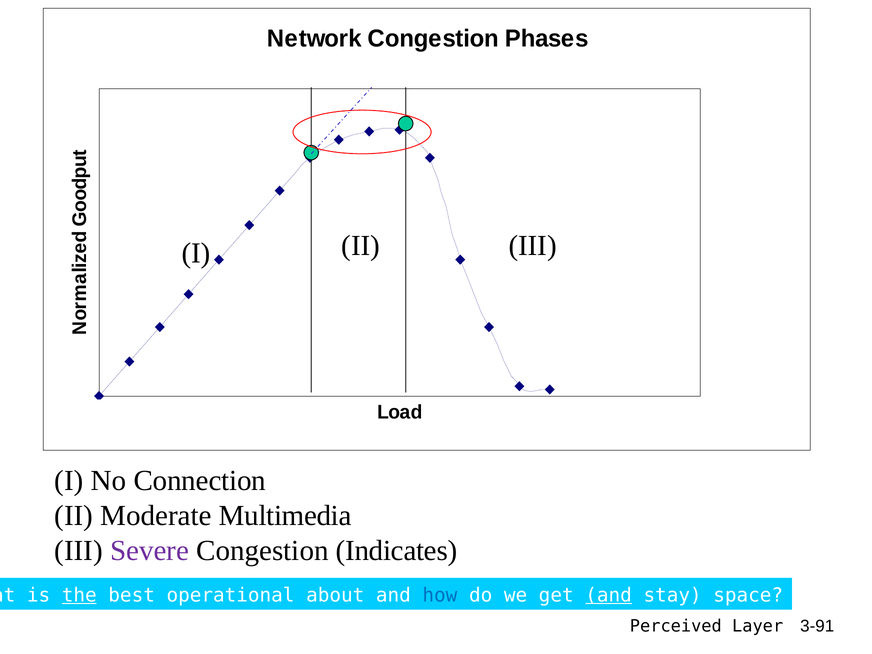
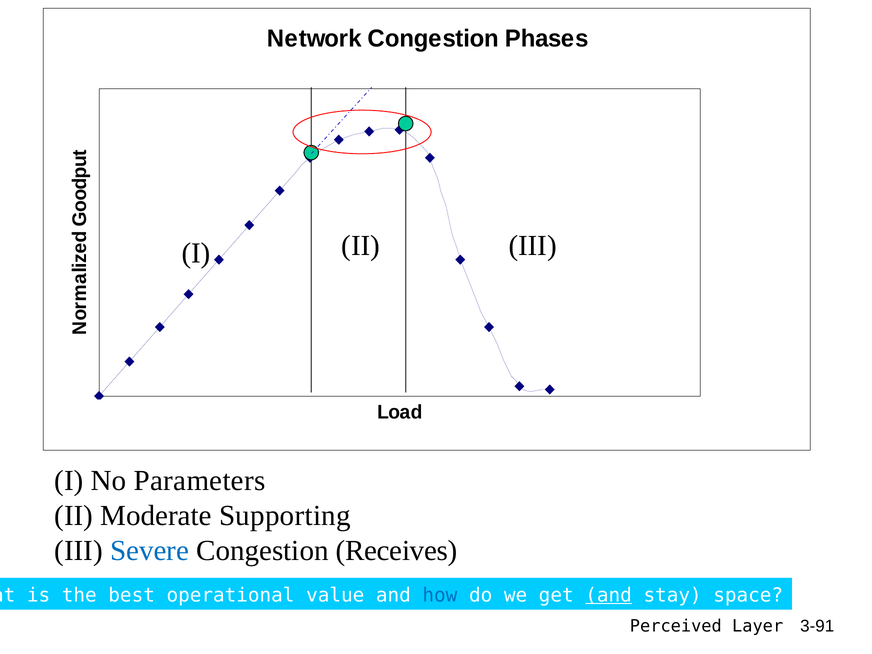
Connection: Connection -> Parameters (200, 481)
Multimedia: Multimedia -> Supporting (285, 516)
Severe colour: purple -> blue (150, 550)
Indicates: Indicates -> Receives (397, 550)
the underline: present -> none (79, 595)
about: about -> value (335, 595)
